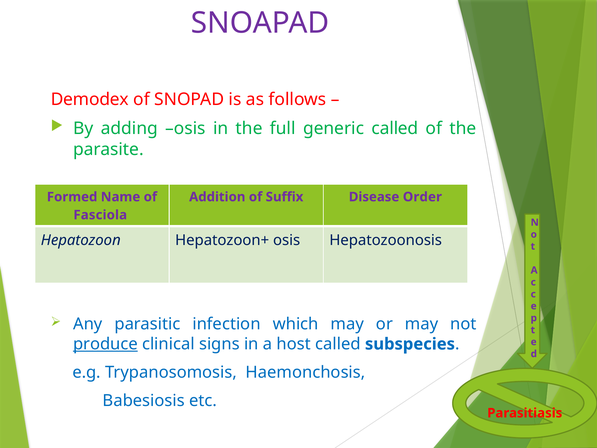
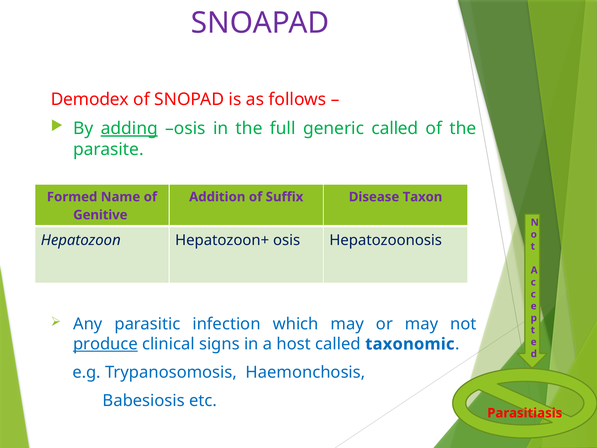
adding underline: none -> present (129, 128)
Order: Order -> Taxon (423, 197)
Fasciola: Fasciola -> Genitive (100, 215)
subspecies: subspecies -> taxonomic (410, 344)
